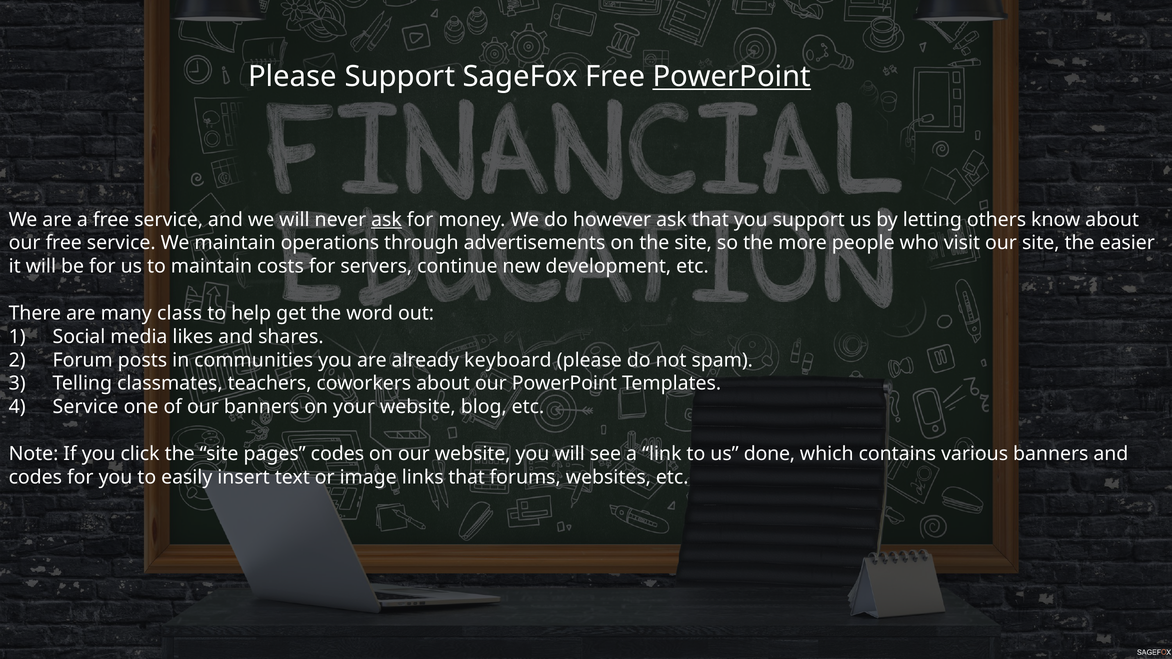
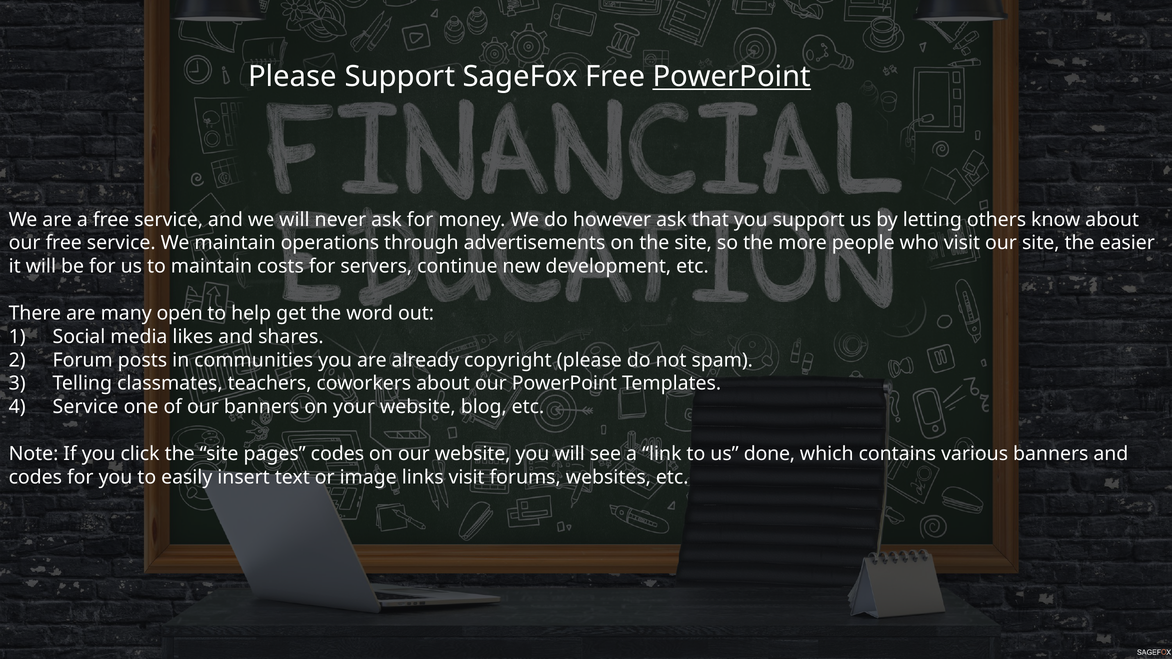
ask underline: present -> none (387, 220)
class: class -> open (180, 313)
keyboard: keyboard -> copyright (508, 360)
links that: that -> visit (467, 477)
